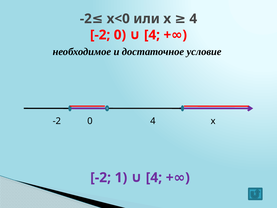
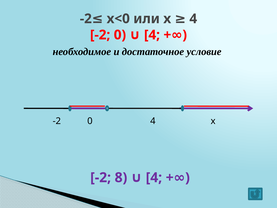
1: 1 -> 8 (121, 177)
